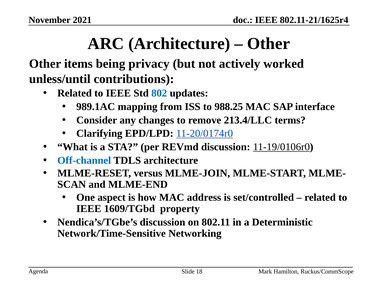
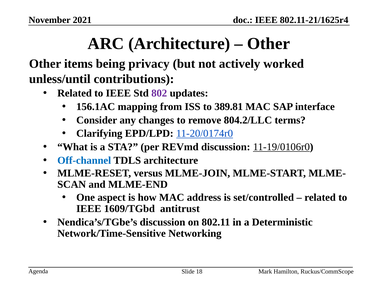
802 colour: blue -> purple (159, 93)
989.1AC: 989.1AC -> 156.1AC (96, 107)
988.25: 988.25 -> 389.81 (229, 107)
213.4/LLC: 213.4/LLC -> 804.2/LLC (248, 120)
property: property -> antitrust (180, 209)
